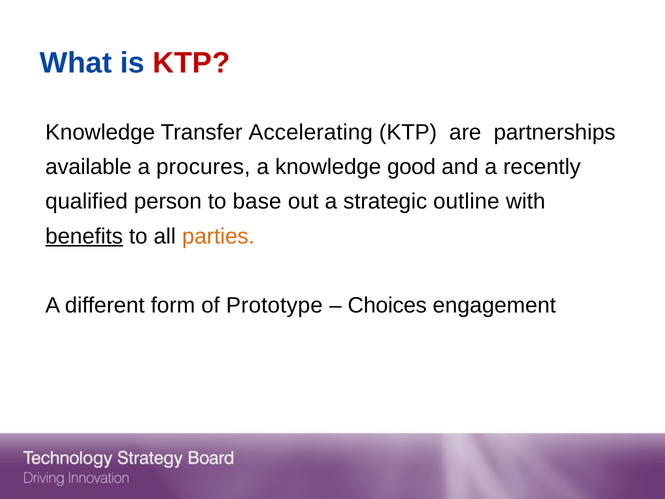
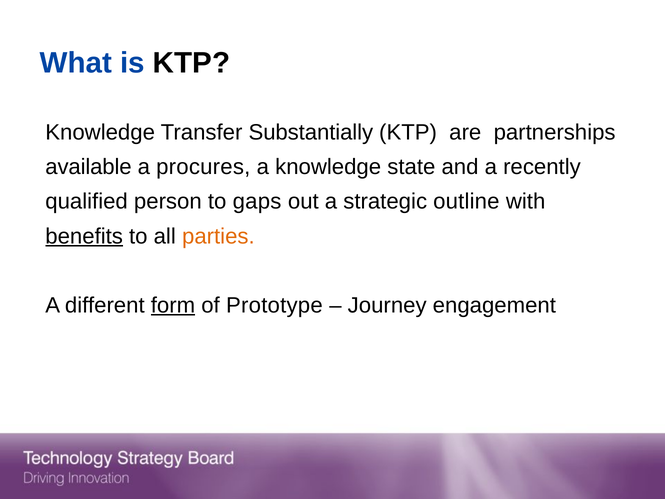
KTP colour: red -> black (192, 63)
Accelerating: Accelerating -> Substantially (311, 132)
good: good -> state (411, 167)
base: base -> gaps (257, 202)
form underline: none -> present (173, 305)
Choices: Choices -> Journey (387, 305)
